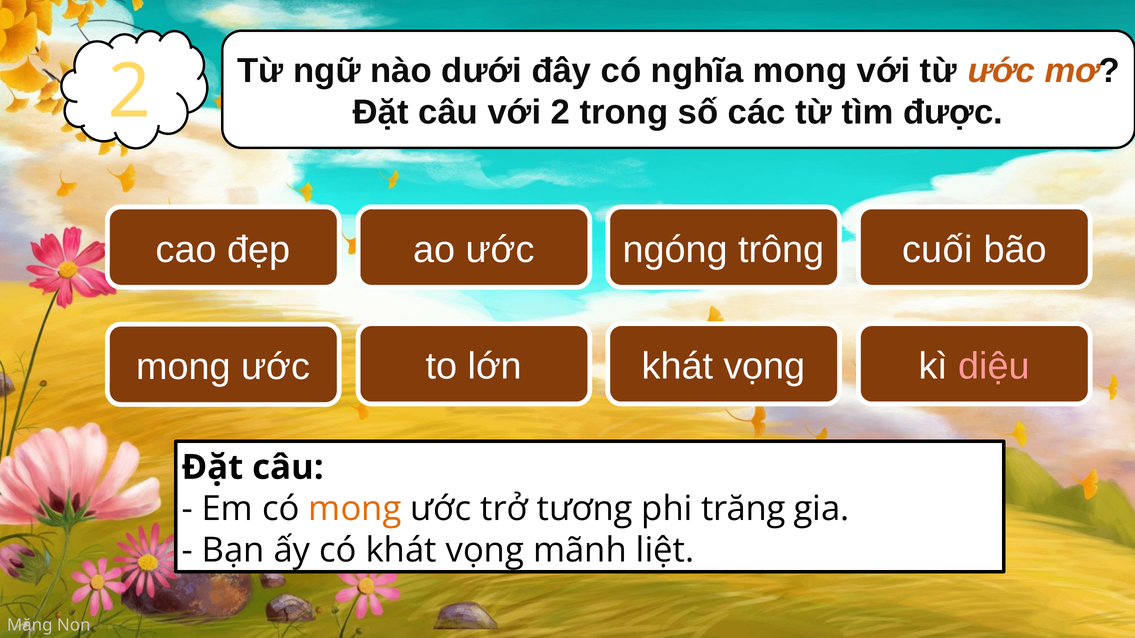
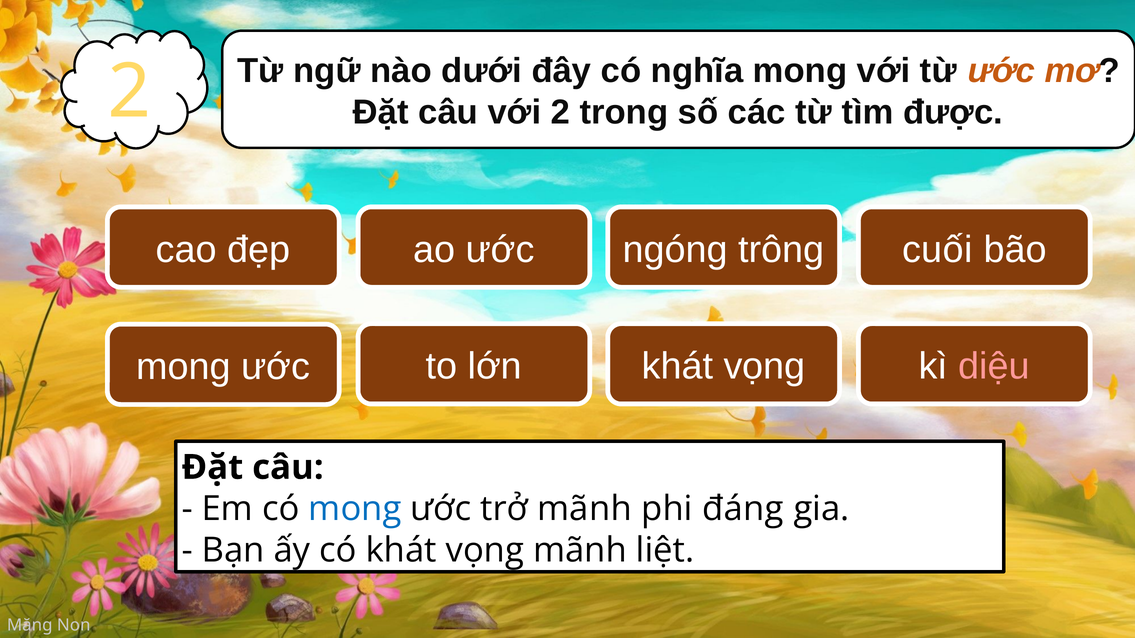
mong colour: orange -> blue (355, 509)
trở tương: tương -> mãnh (584, 509)
trăng: trăng -> đáng (743, 509)
